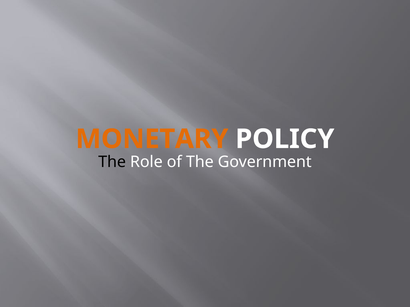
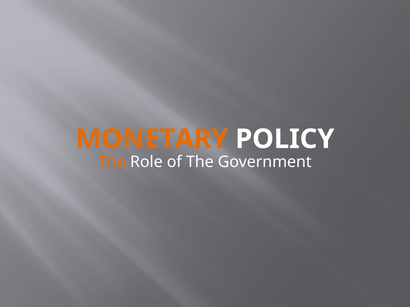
The colour: black -> orange (112, 162)
